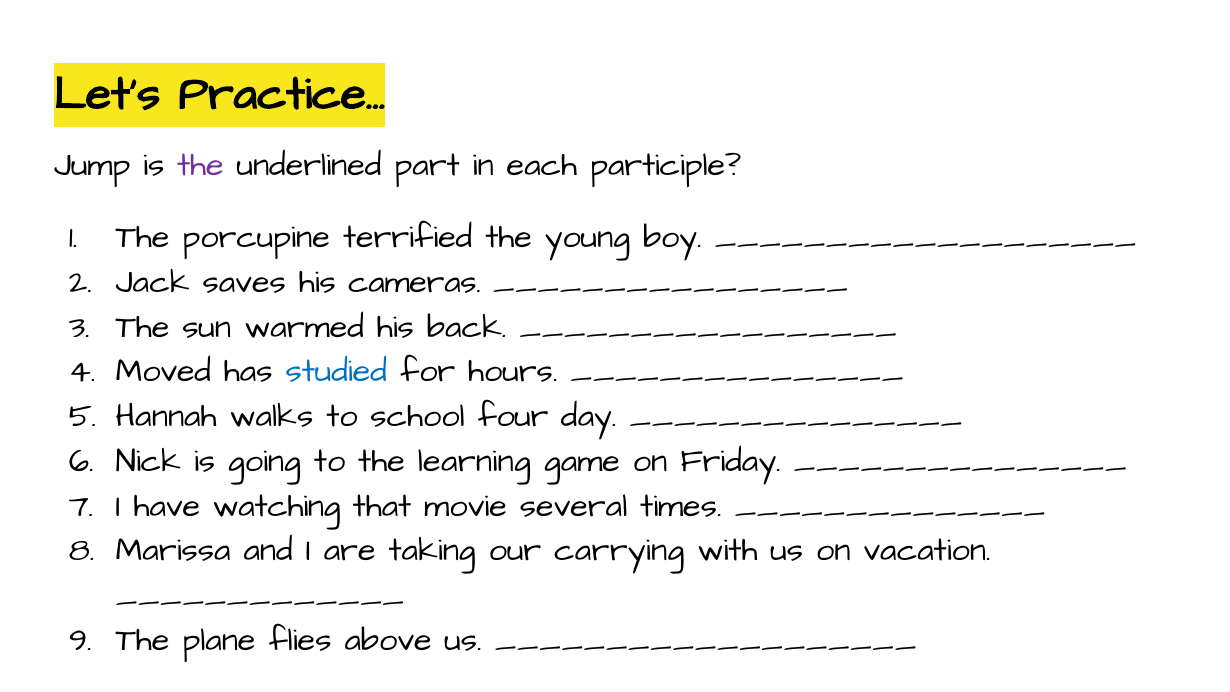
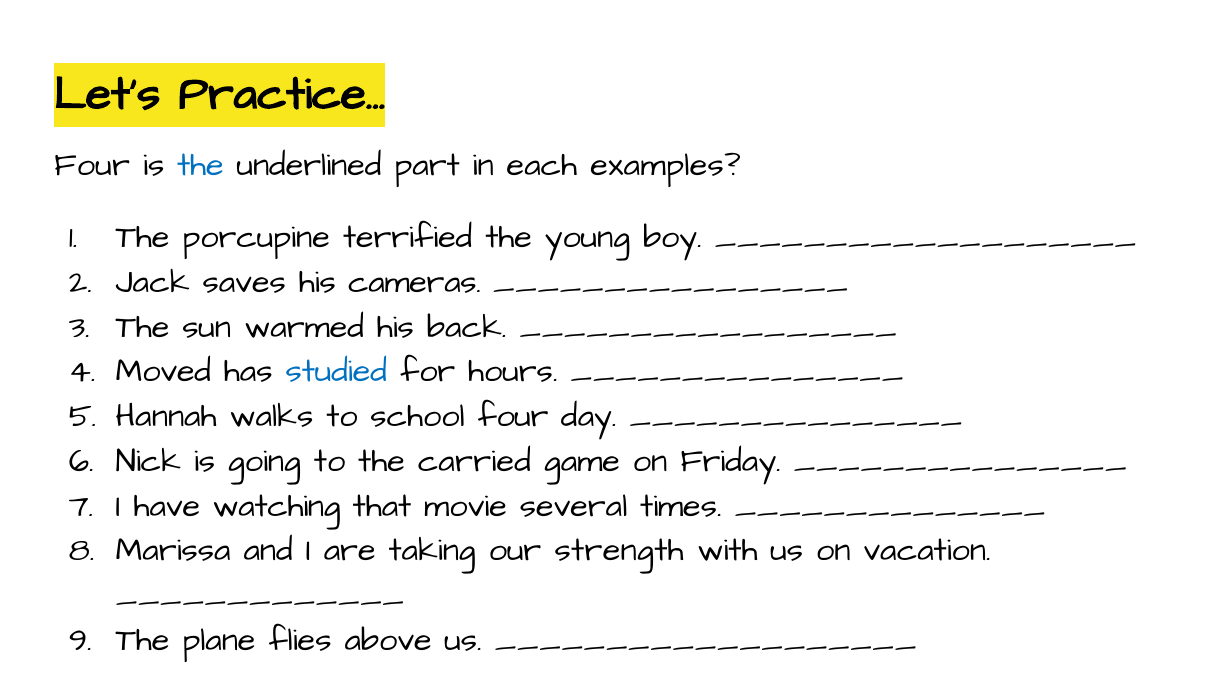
Jump: Jump -> Four (92, 165)
the colour: purple -> blue (200, 165)
participle: participle -> examples (665, 165)
learning: learning -> carried (474, 461)
carrying: carrying -> strength (619, 550)
